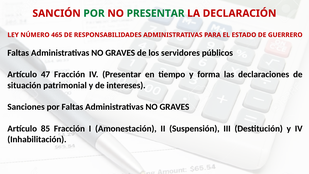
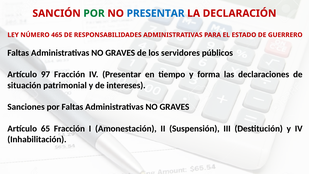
PRESENTAR colour: green -> blue (156, 13)
47: 47 -> 97 (46, 74)
85: 85 -> 65 (45, 129)
